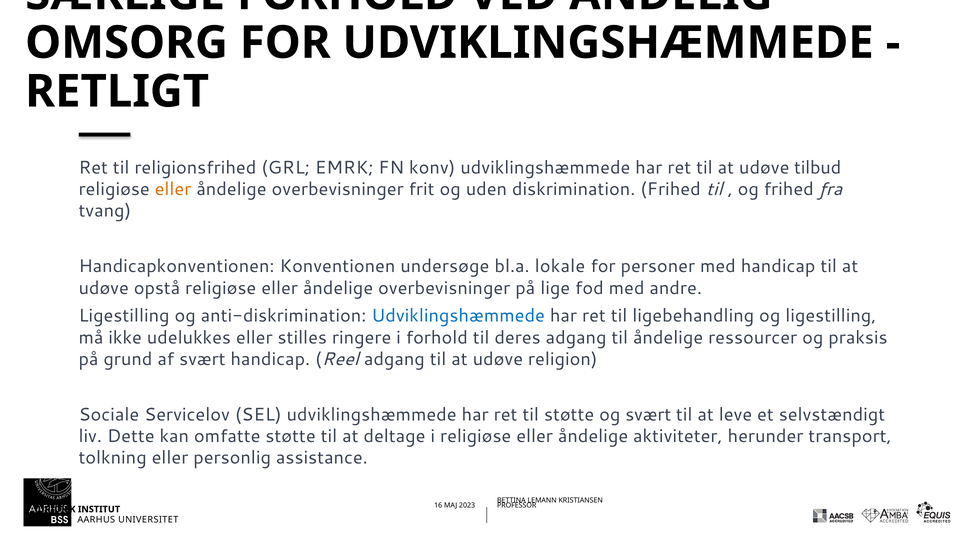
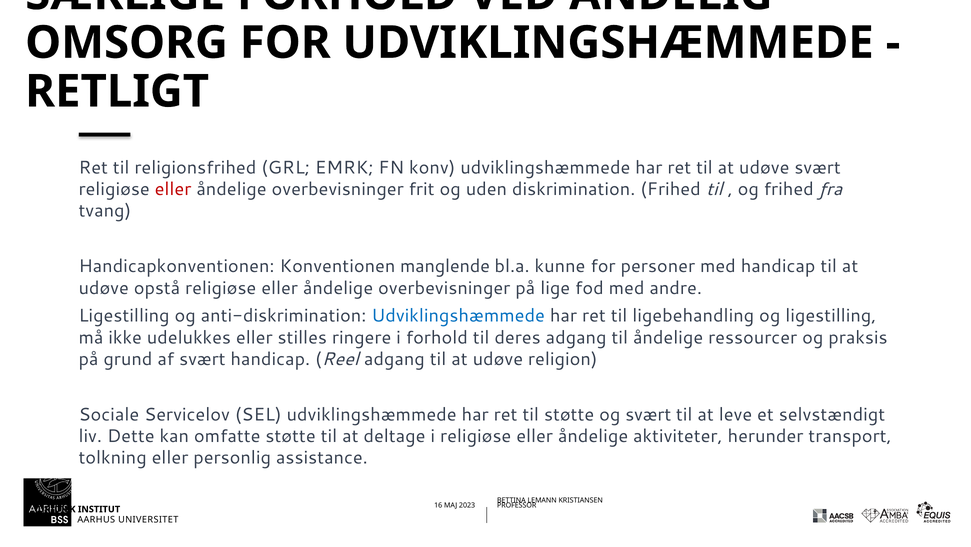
udøve tilbud: tilbud -> svært (818, 167)
eller colour: orange -> red (173, 189)
undersøge: undersøge -> manglende (445, 266)
lokale: lokale -> kunne (560, 266)
